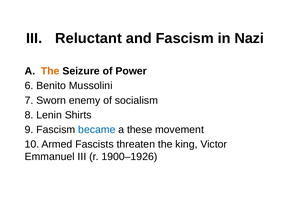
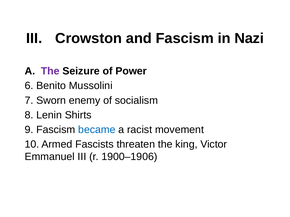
Reluctant: Reluctant -> Crowston (89, 38)
The colour: orange -> purple (50, 71)
these: these -> racist (140, 130)
1900–1926: 1900–1926 -> 1900–1906 (129, 157)
